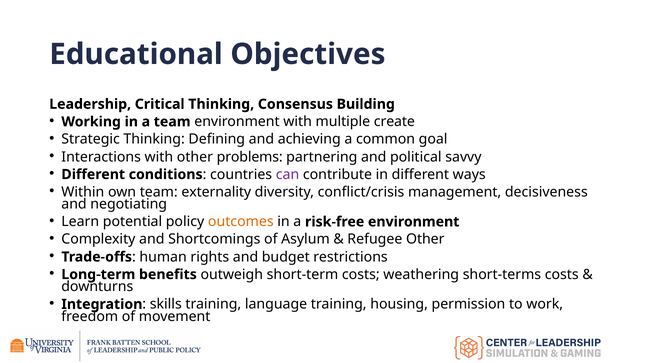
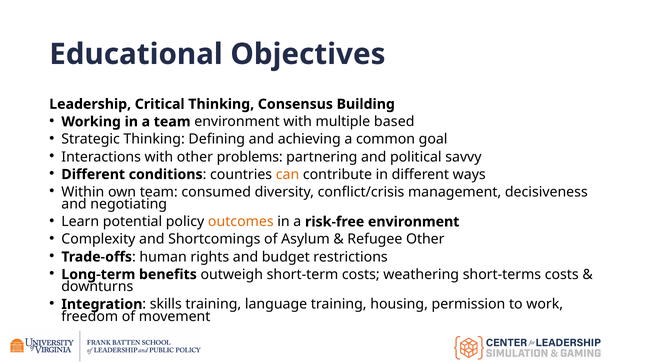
create: create -> based (394, 122)
can colour: purple -> orange (288, 175)
externality: externality -> consumed (216, 192)
